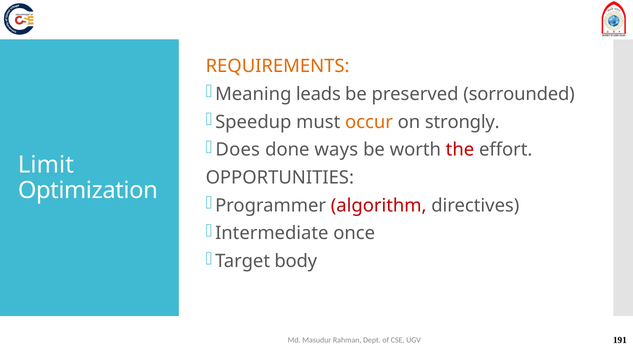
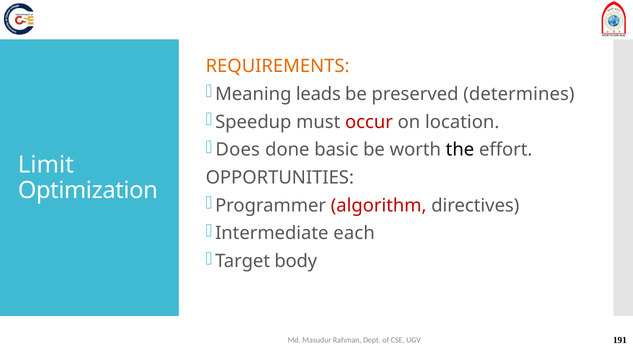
sorrounded: sorrounded -> determines (519, 94)
occur colour: orange -> red (369, 122)
strongly: strongly -> location (462, 122)
ways: ways -> basic (336, 150)
the colour: red -> black (460, 150)
once: once -> each (354, 233)
